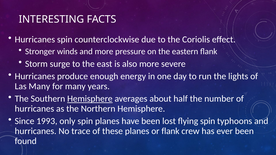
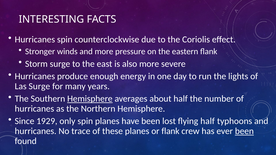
Las Many: Many -> Surge (39, 86)
1993: 1993 -> 1929 (47, 121)
flying spin: spin -> half (208, 121)
been underline: none -> present (244, 131)
